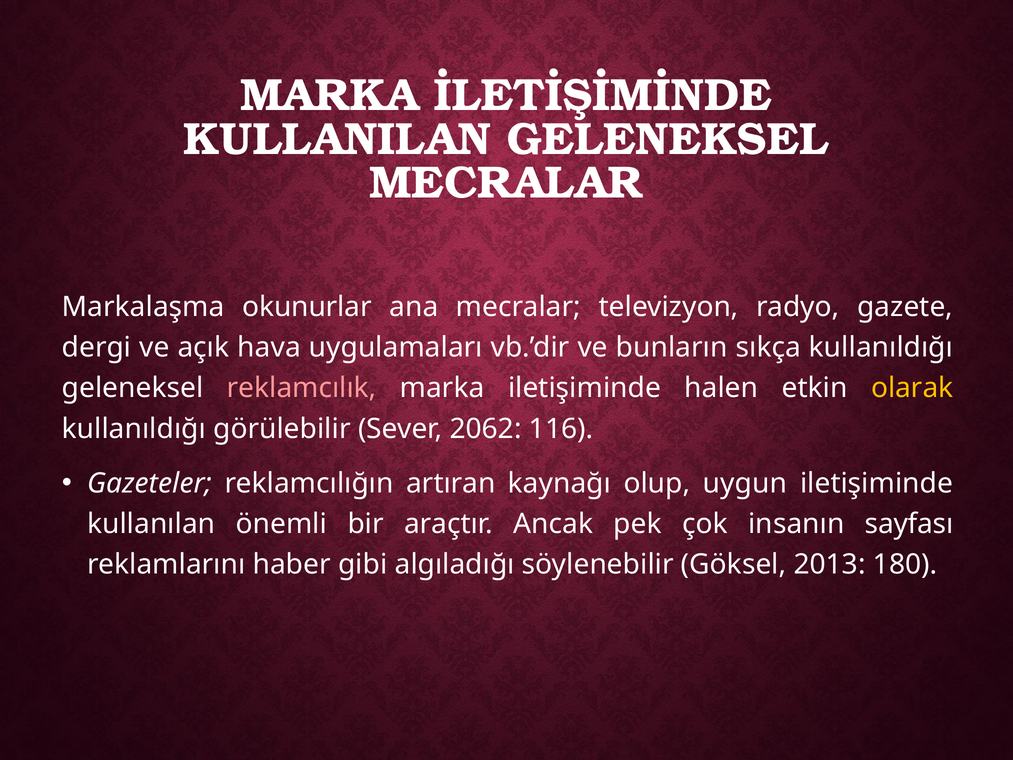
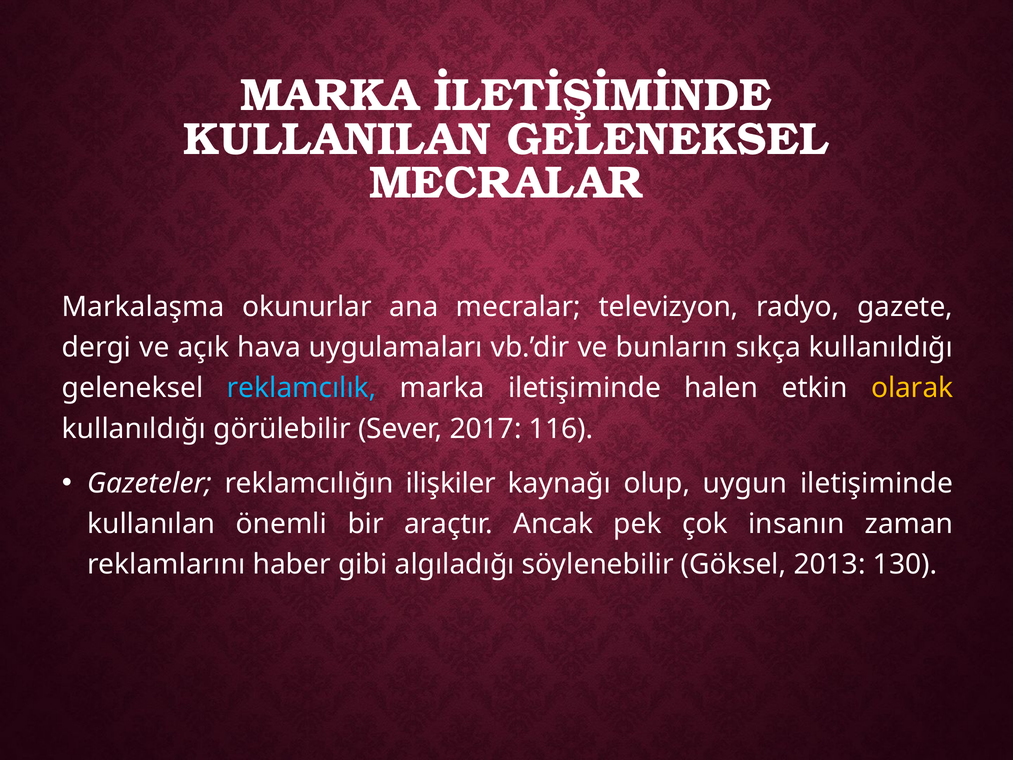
reklamcılık colour: pink -> light blue (302, 388)
2062: 2062 -> 2017 (486, 429)
artıran: artıran -> ilişkiler (451, 483)
sayfası: sayfası -> zaman (909, 524)
180: 180 -> 130 (905, 564)
